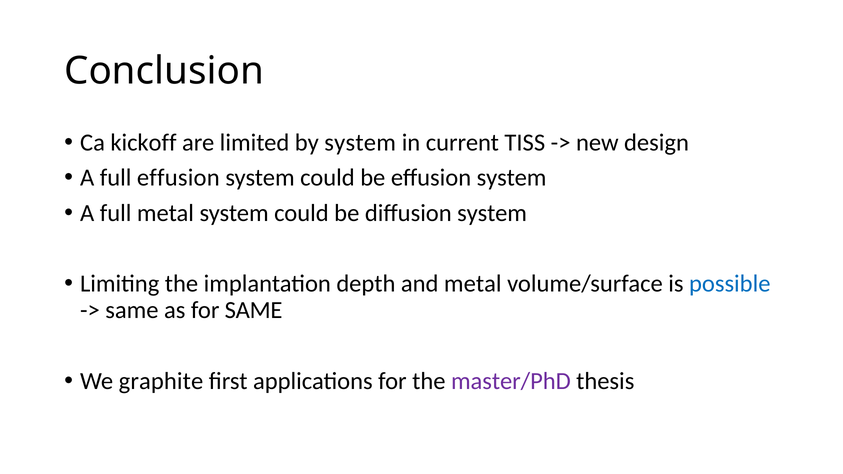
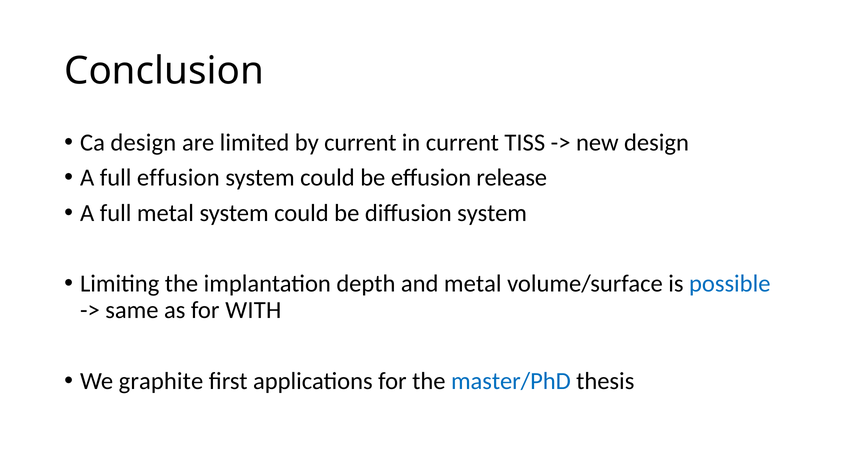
Ca kickoff: kickoff -> design (143, 143)
by system: system -> current (360, 143)
be effusion system: system -> release (512, 178)
for SAME: SAME -> WITH (253, 310)
master/PhD colour: purple -> blue (511, 381)
